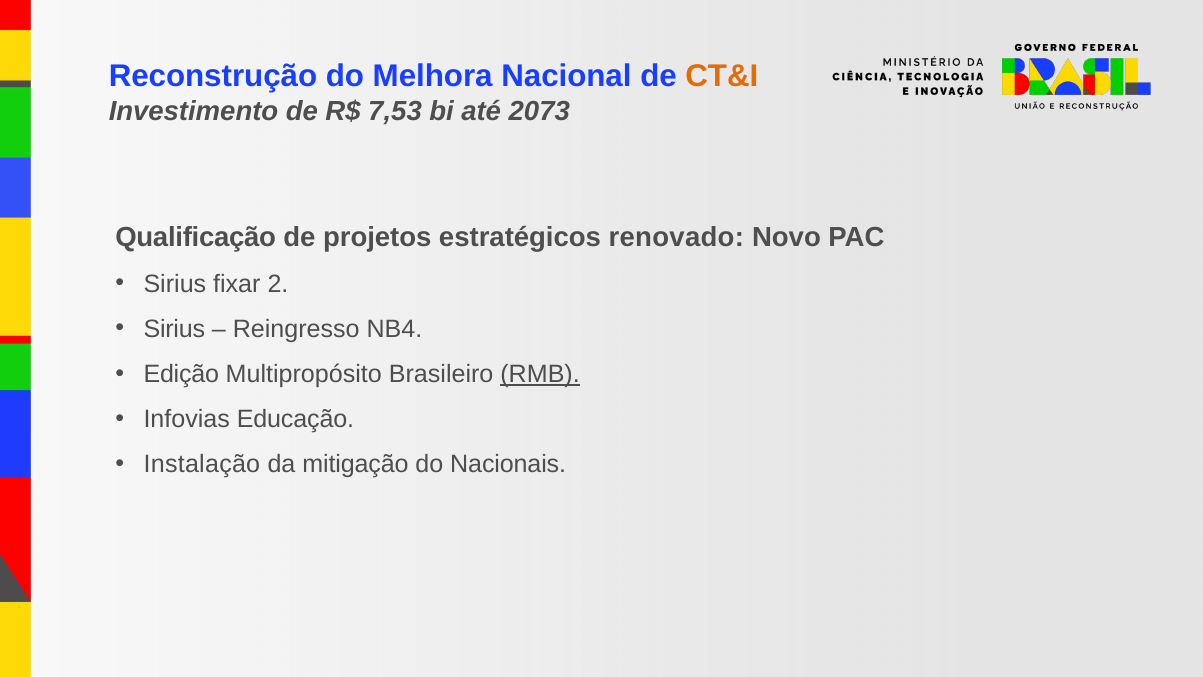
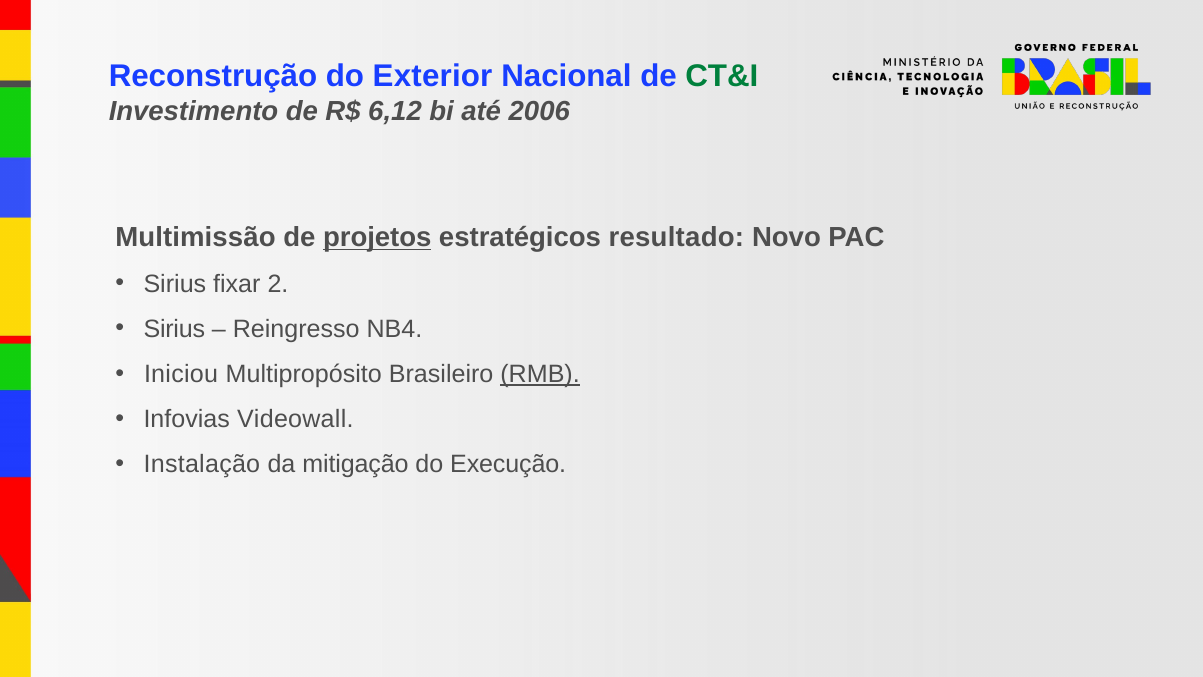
Melhora: Melhora -> Exterior (433, 76)
CT&I colour: orange -> green (722, 76)
7,53: 7,53 -> 6,12 (395, 111)
2073: 2073 -> 2006 (539, 111)
Qualificação: Qualificação -> Multimissão (195, 237)
projetos underline: none -> present (377, 237)
renovado: renovado -> resultado (676, 237)
Edição: Edição -> Iniciou (181, 374)
Educação: Educação -> Videowall (295, 419)
Nacionais: Nacionais -> Execução (508, 464)
